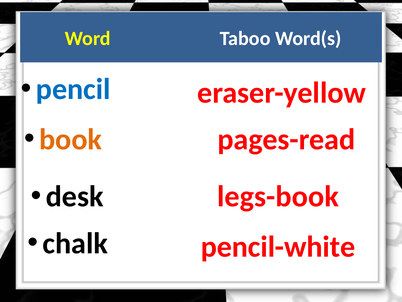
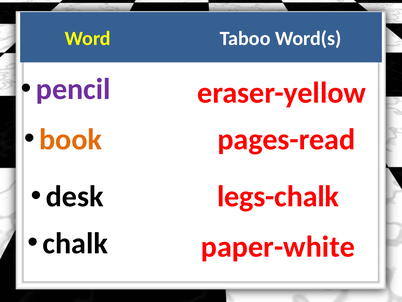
pencil colour: blue -> purple (73, 89)
legs-book: legs-book -> legs-chalk (278, 196)
pencil-white: pencil-white -> paper-white (278, 247)
